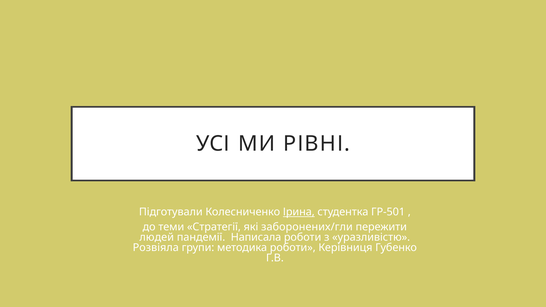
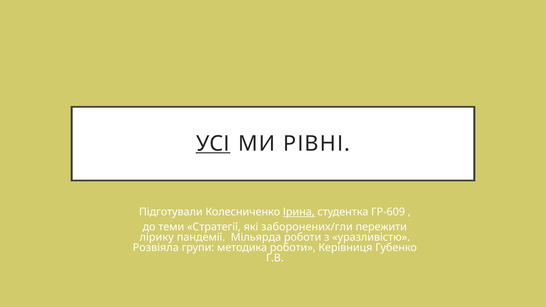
УСІ underline: none -> present (213, 144)
ГР-501: ГР-501 -> ГР-609 (388, 212)
людей: людей -> лірику (157, 237)
Написала: Написала -> Мільярда (256, 237)
